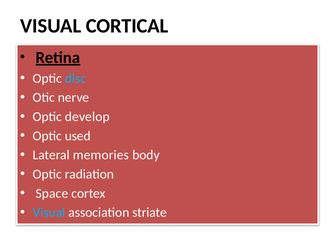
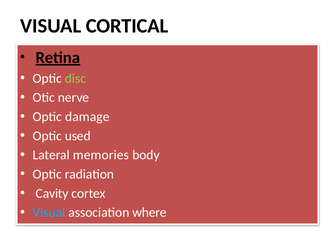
disc colour: light blue -> light green (75, 78)
develop: develop -> damage (87, 117)
Space: Space -> Cavity (52, 194)
striate: striate -> where (150, 213)
